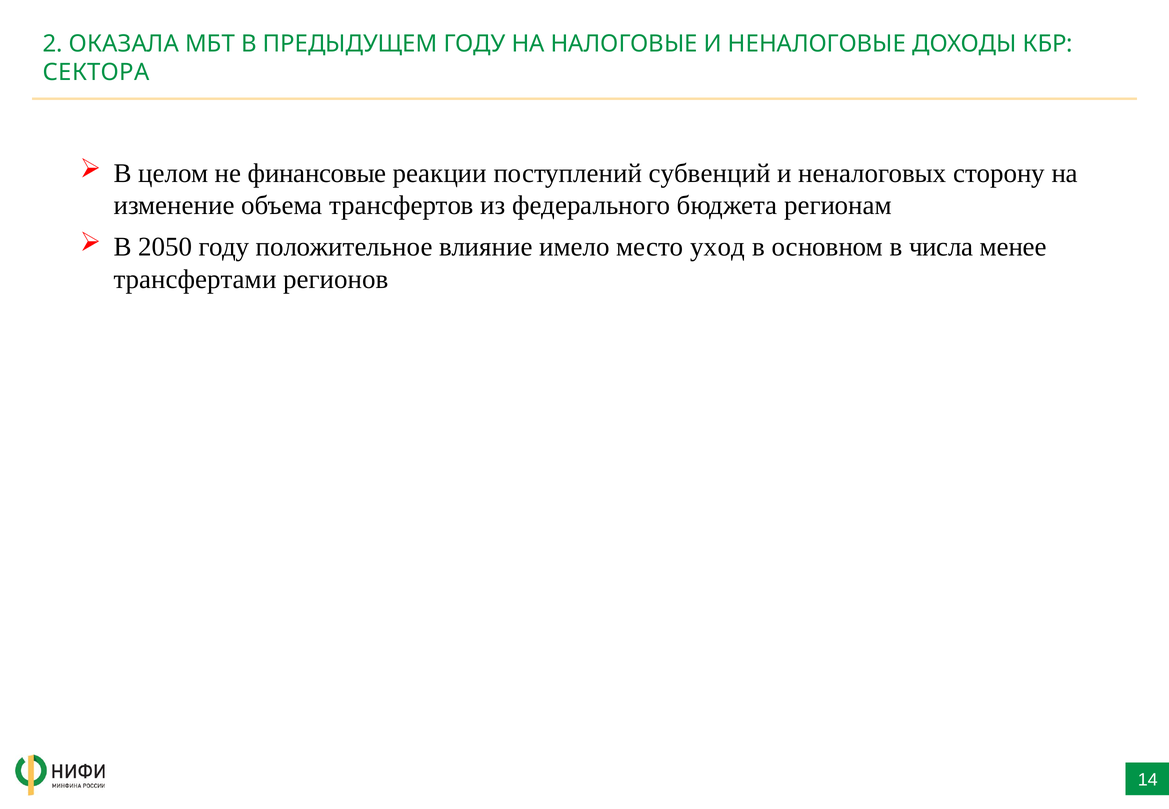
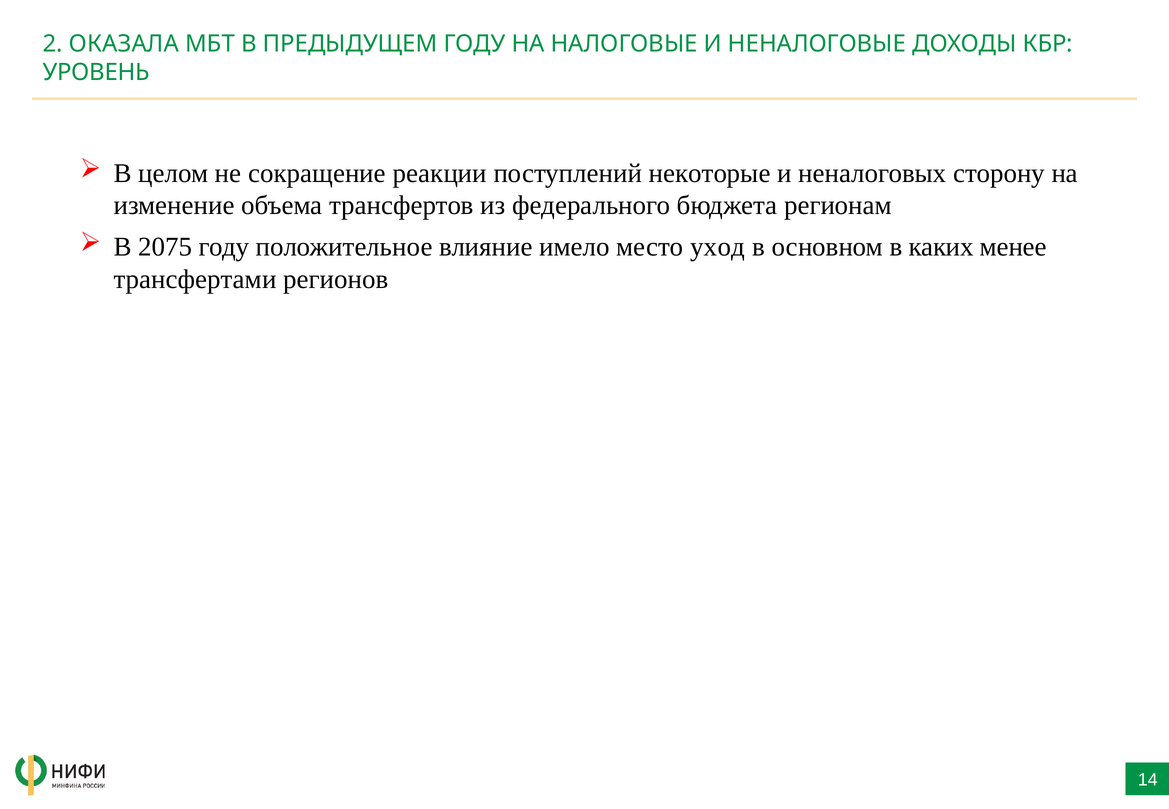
СЕКТОРА: СЕКТОРА -> УРОВЕНЬ (96, 72)
финансовые: финансовые -> сокращение (317, 173)
субвенций: субвенций -> некоторые (710, 173)
2050: 2050 -> 2075 (165, 247)
числа: числа -> каких (941, 247)
